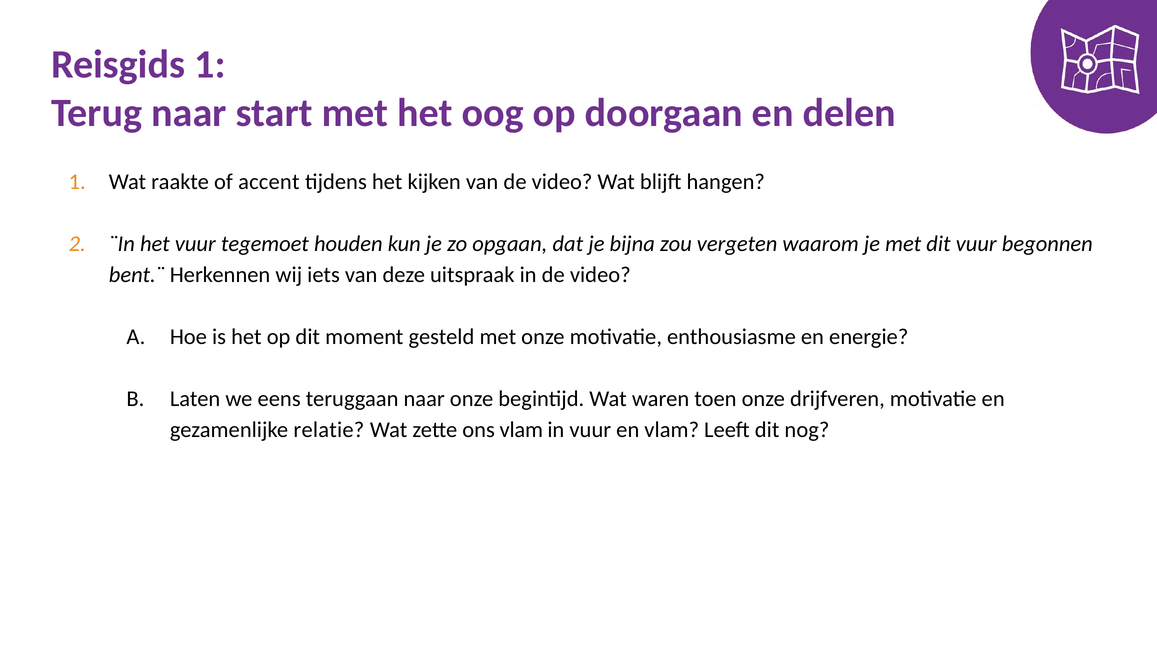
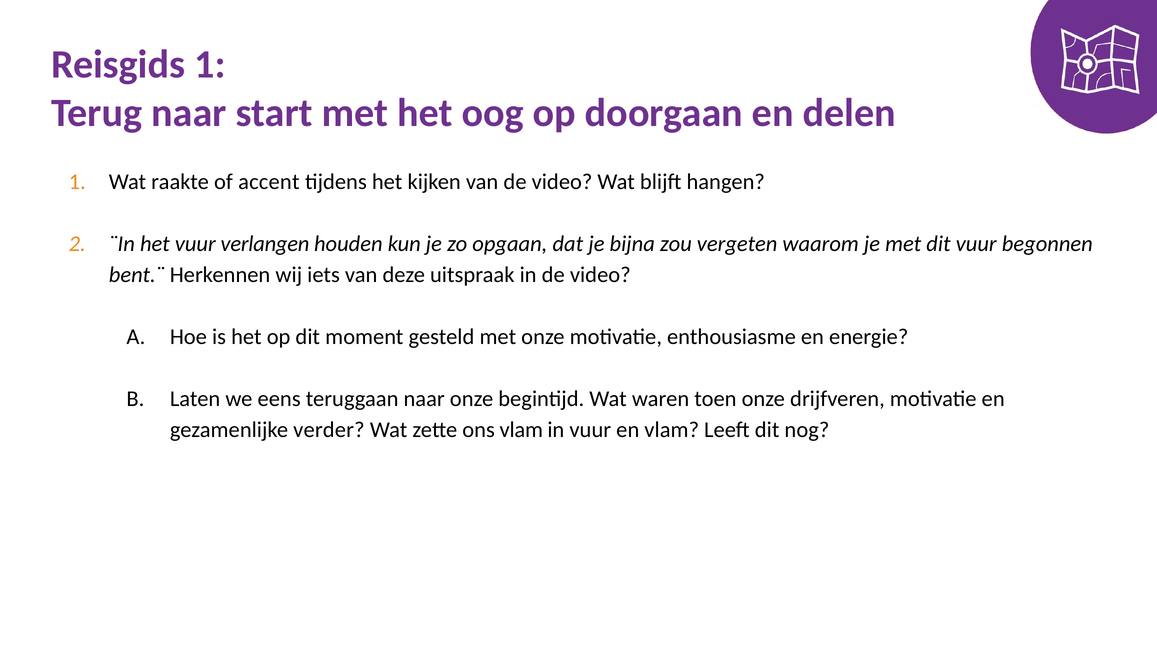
tegemoet: tegemoet -> verlangen (265, 244)
relatie: relatie -> verder (329, 430)
